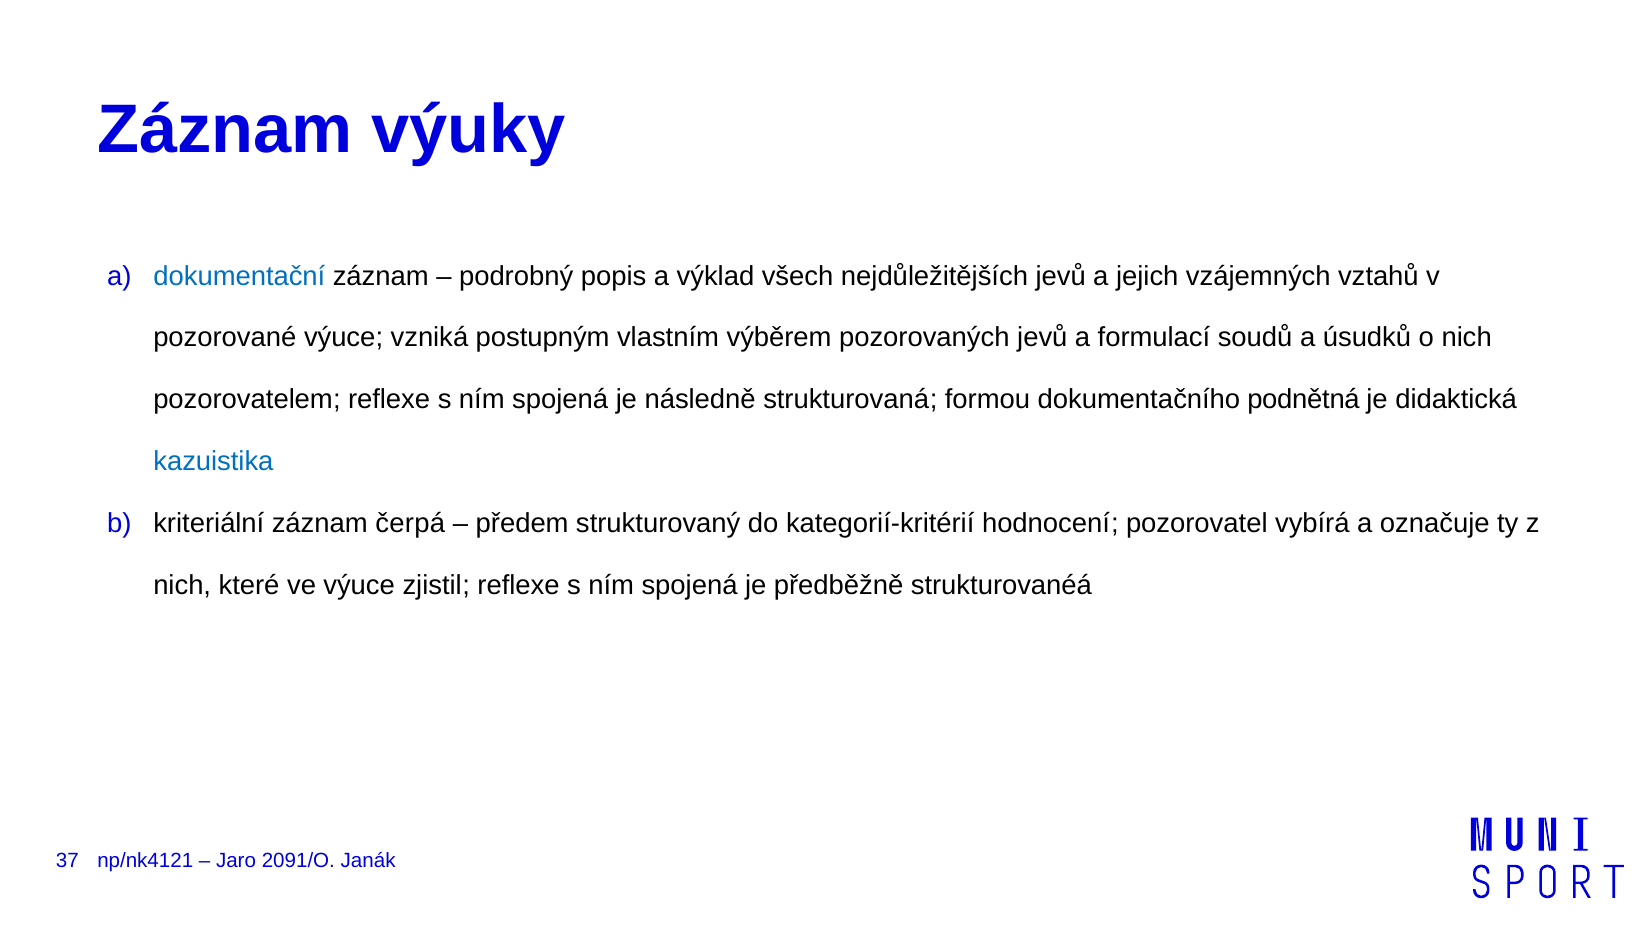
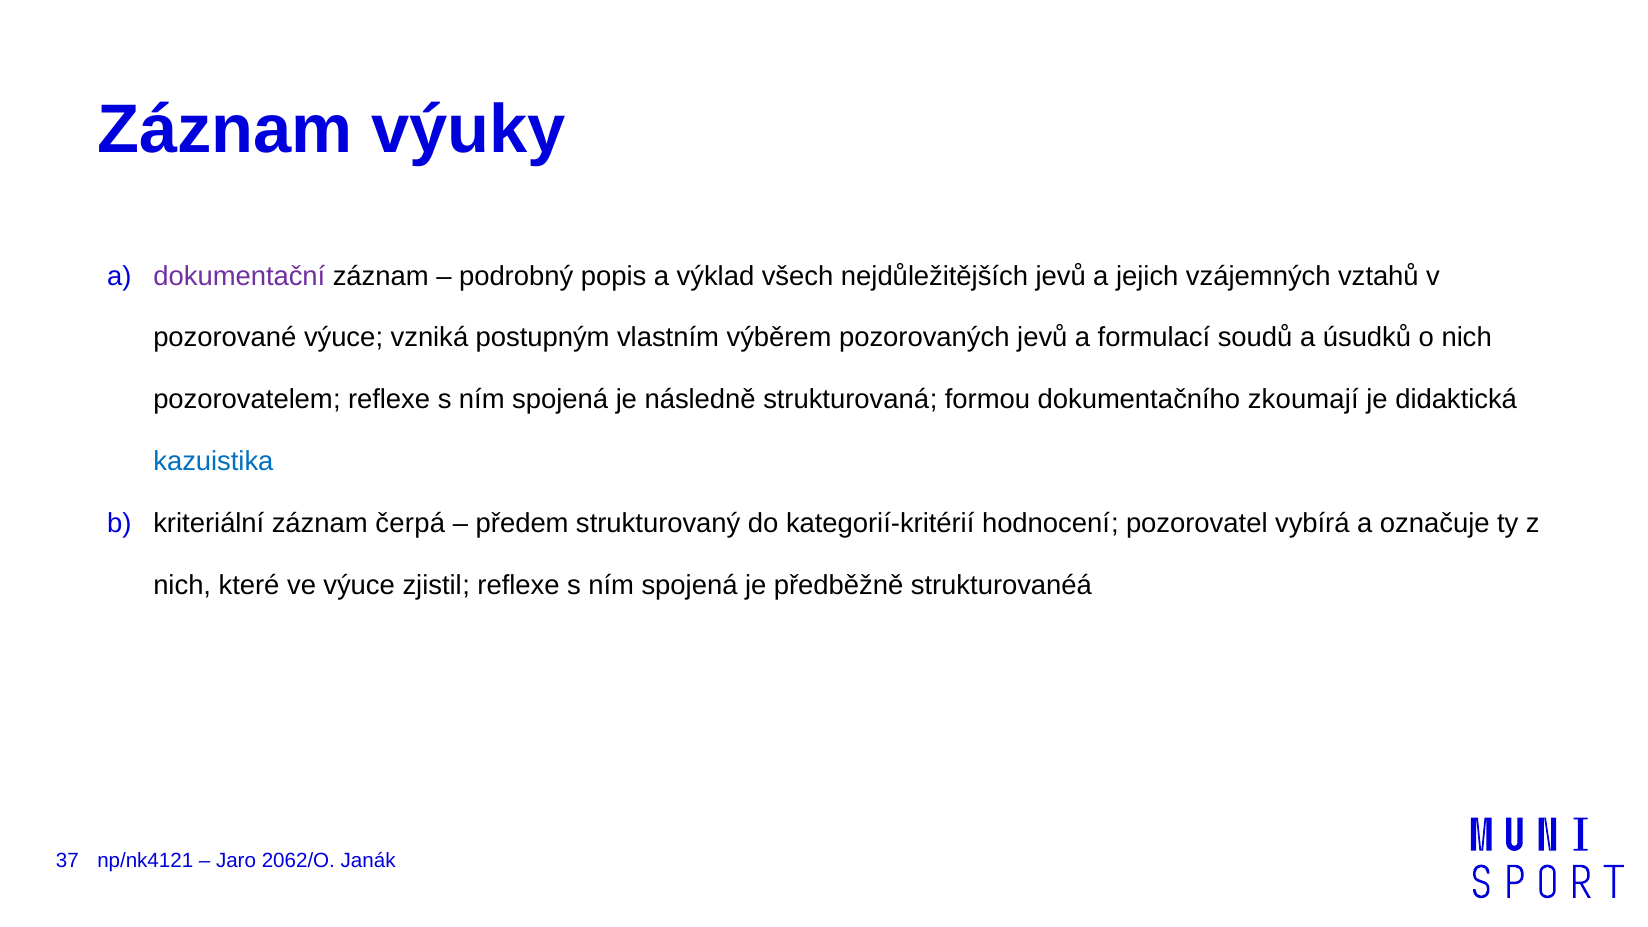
dokumentační colour: blue -> purple (239, 276)
podnětná: podnětná -> zkoumají (1303, 400)
2091/O: 2091/O -> 2062/O (298, 860)
